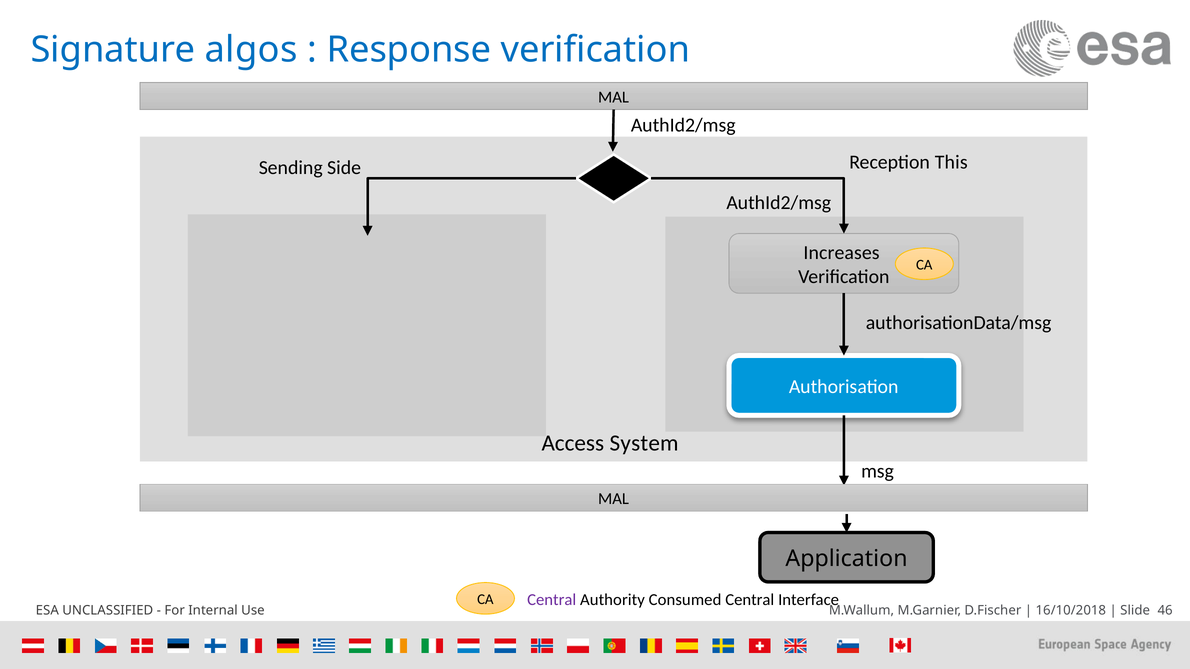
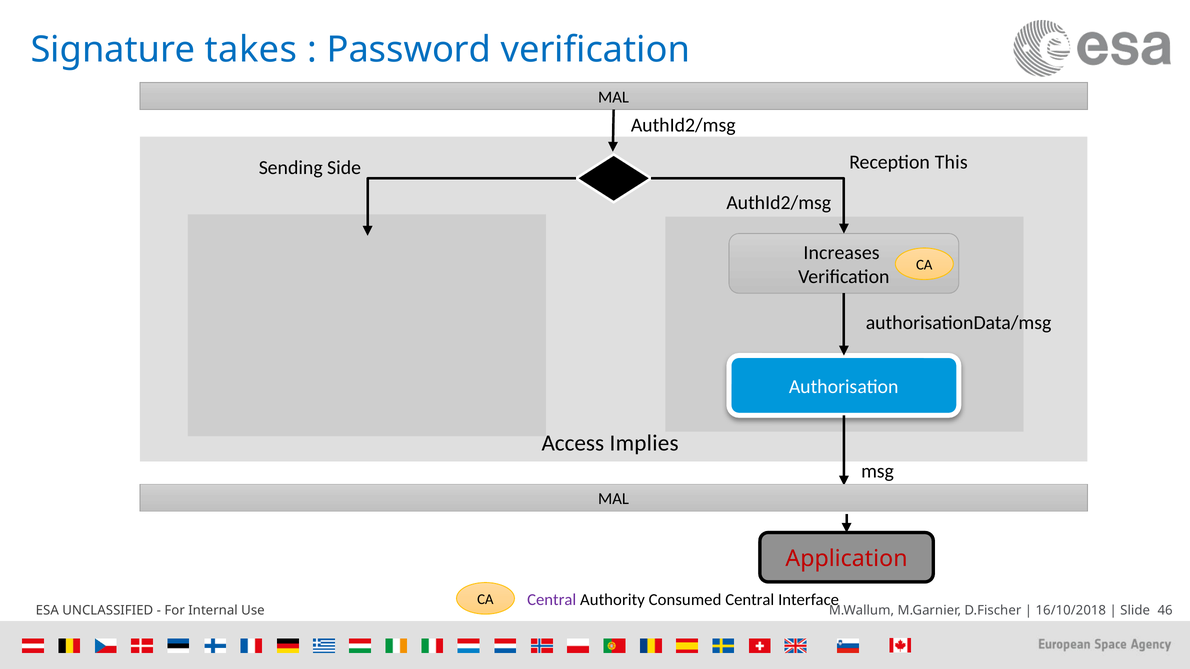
algos: algos -> takes (251, 50)
Response: Response -> Password (409, 50)
System: System -> Implies (644, 444)
Application colour: black -> red (847, 559)
